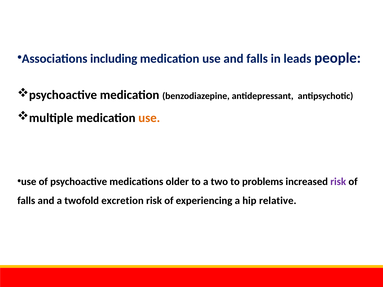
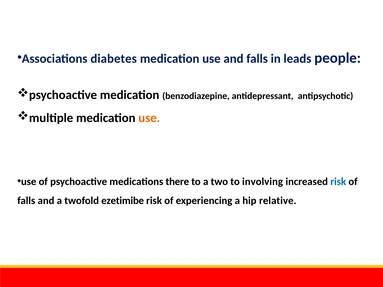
including: including -> diabetes (114, 59)
older: older -> there (177, 182)
problems: problems -> involving (263, 182)
risk colour: purple -> blue (338, 182)
excretion: excretion -> ezetimibe (123, 201)
